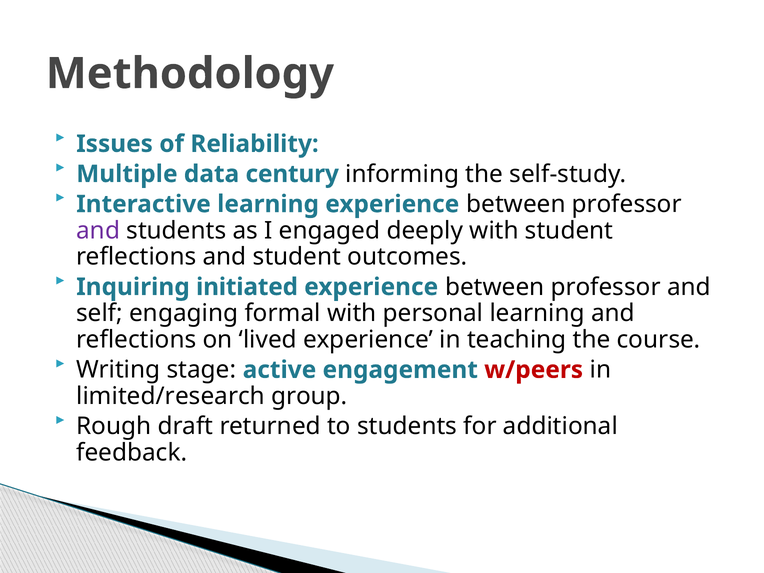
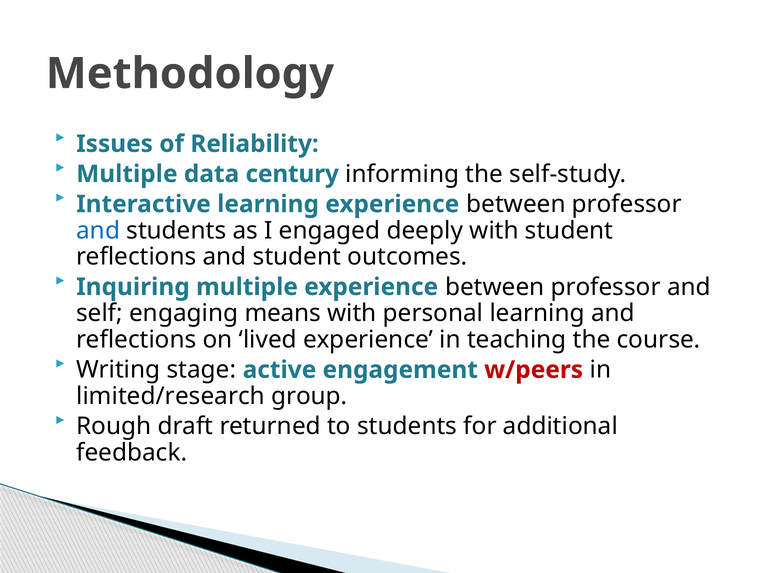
and colour: purple -> blue (98, 231)
Inquiring initiated: initiated -> multiple (247, 287)
formal: formal -> means (283, 313)
